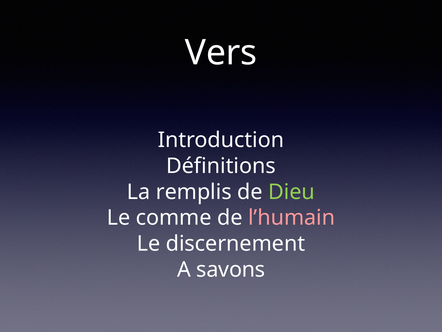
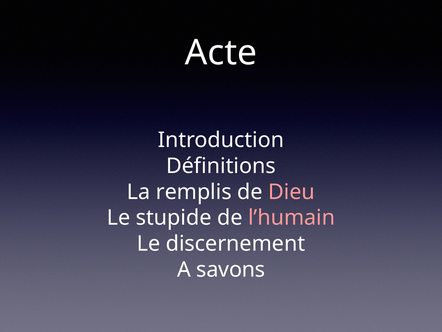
Vers: Vers -> Acte (221, 53)
Dieu colour: light green -> pink (292, 192)
comme: comme -> stupide (174, 217)
